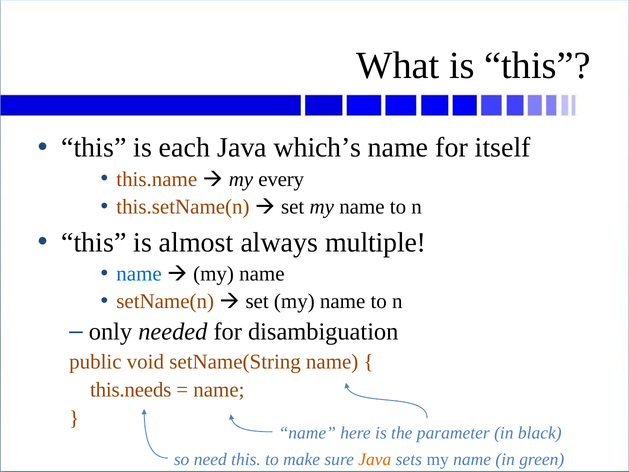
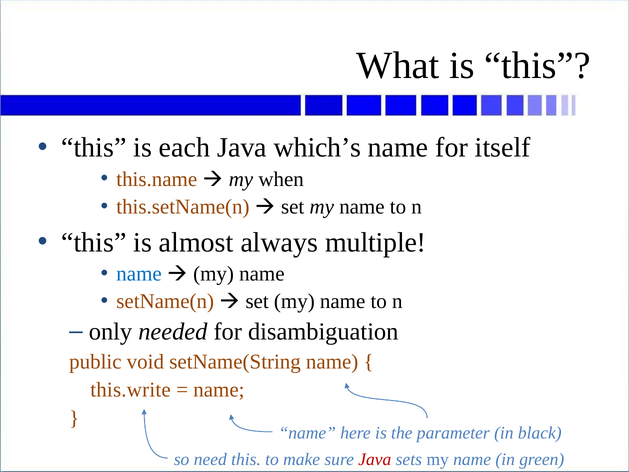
every: every -> when (281, 179)
this.needs: this.needs -> this.write (130, 390)
Java colour: orange -> red (375, 459)
